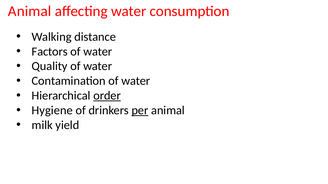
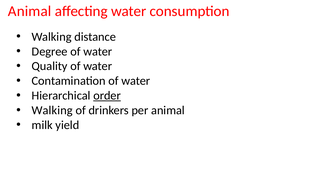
Factors: Factors -> Degree (50, 52)
Hygiene: Hygiene -> Walking (52, 111)
per underline: present -> none (140, 111)
